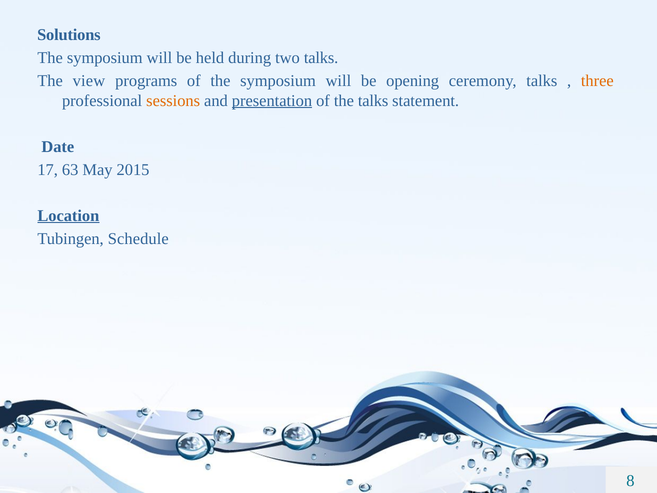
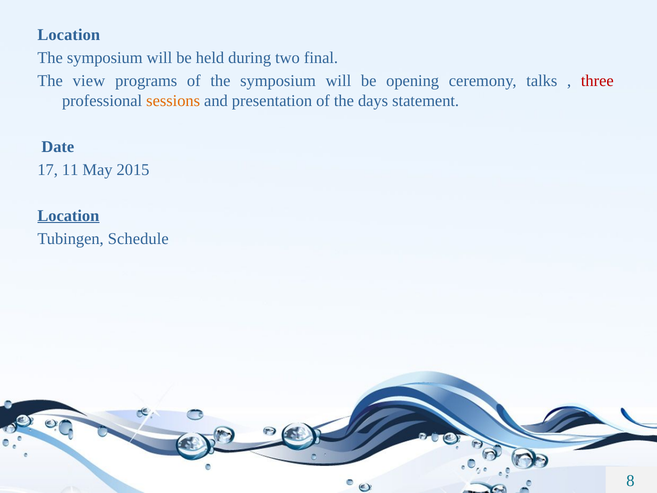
Solutions: Solutions -> Location (69, 35)
two talks: talks -> final (321, 58)
three colour: orange -> red (597, 81)
presentation underline: present -> none (272, 101)
the talks: talks -> days (373, 101)
63: 63 -> 11 (70, 170)
